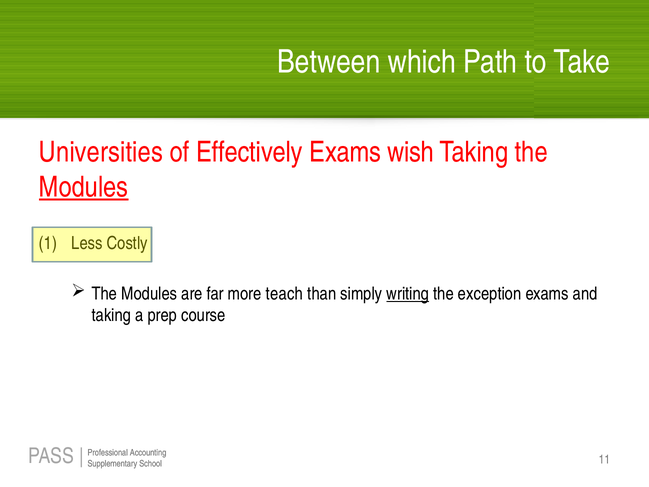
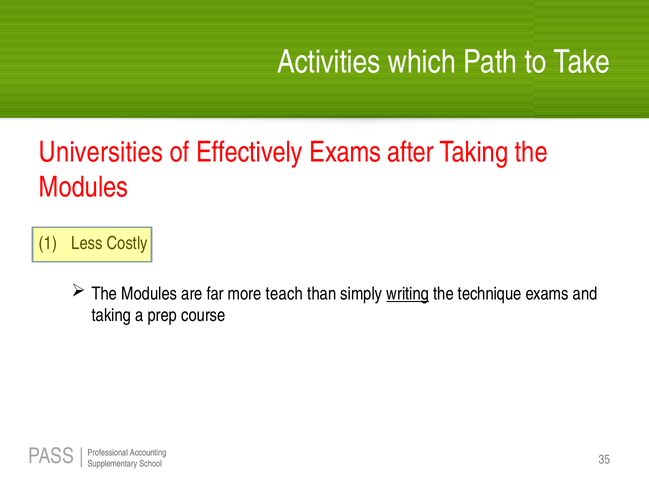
Between: Between -> Activities (329, 62)
wish: wish -> after (411, 152)
Modules underline: present -> none (84, 187)
exception: exception -> technique (490, 294)
11: 11 -> 35 (604, 459)
